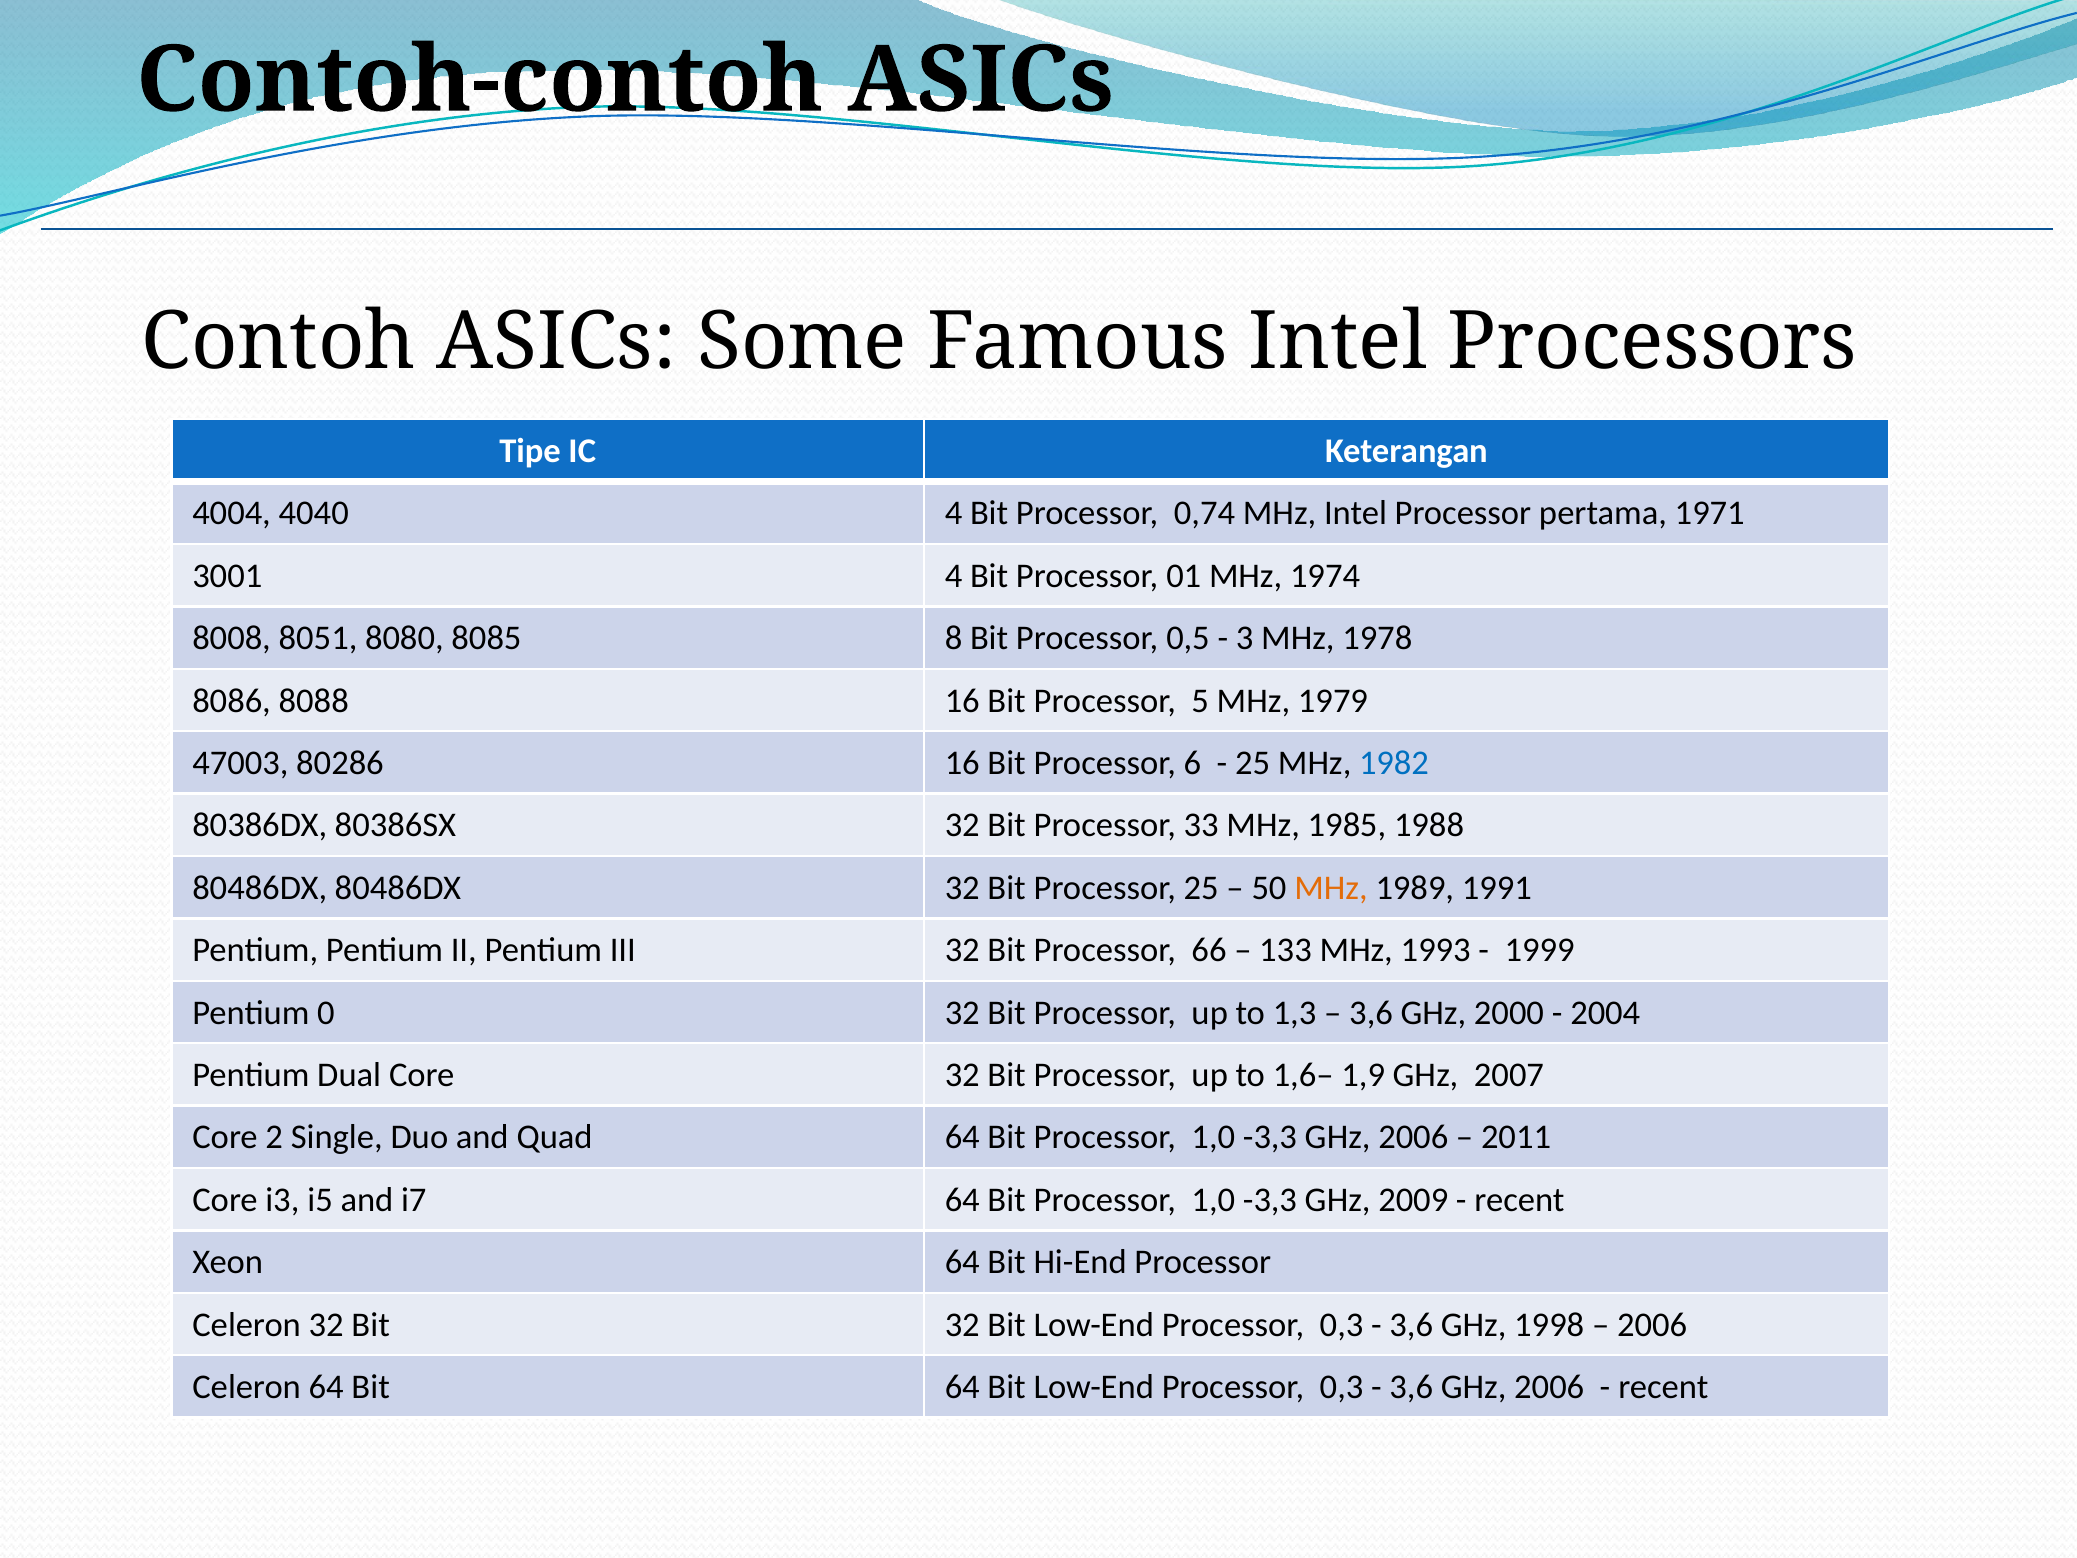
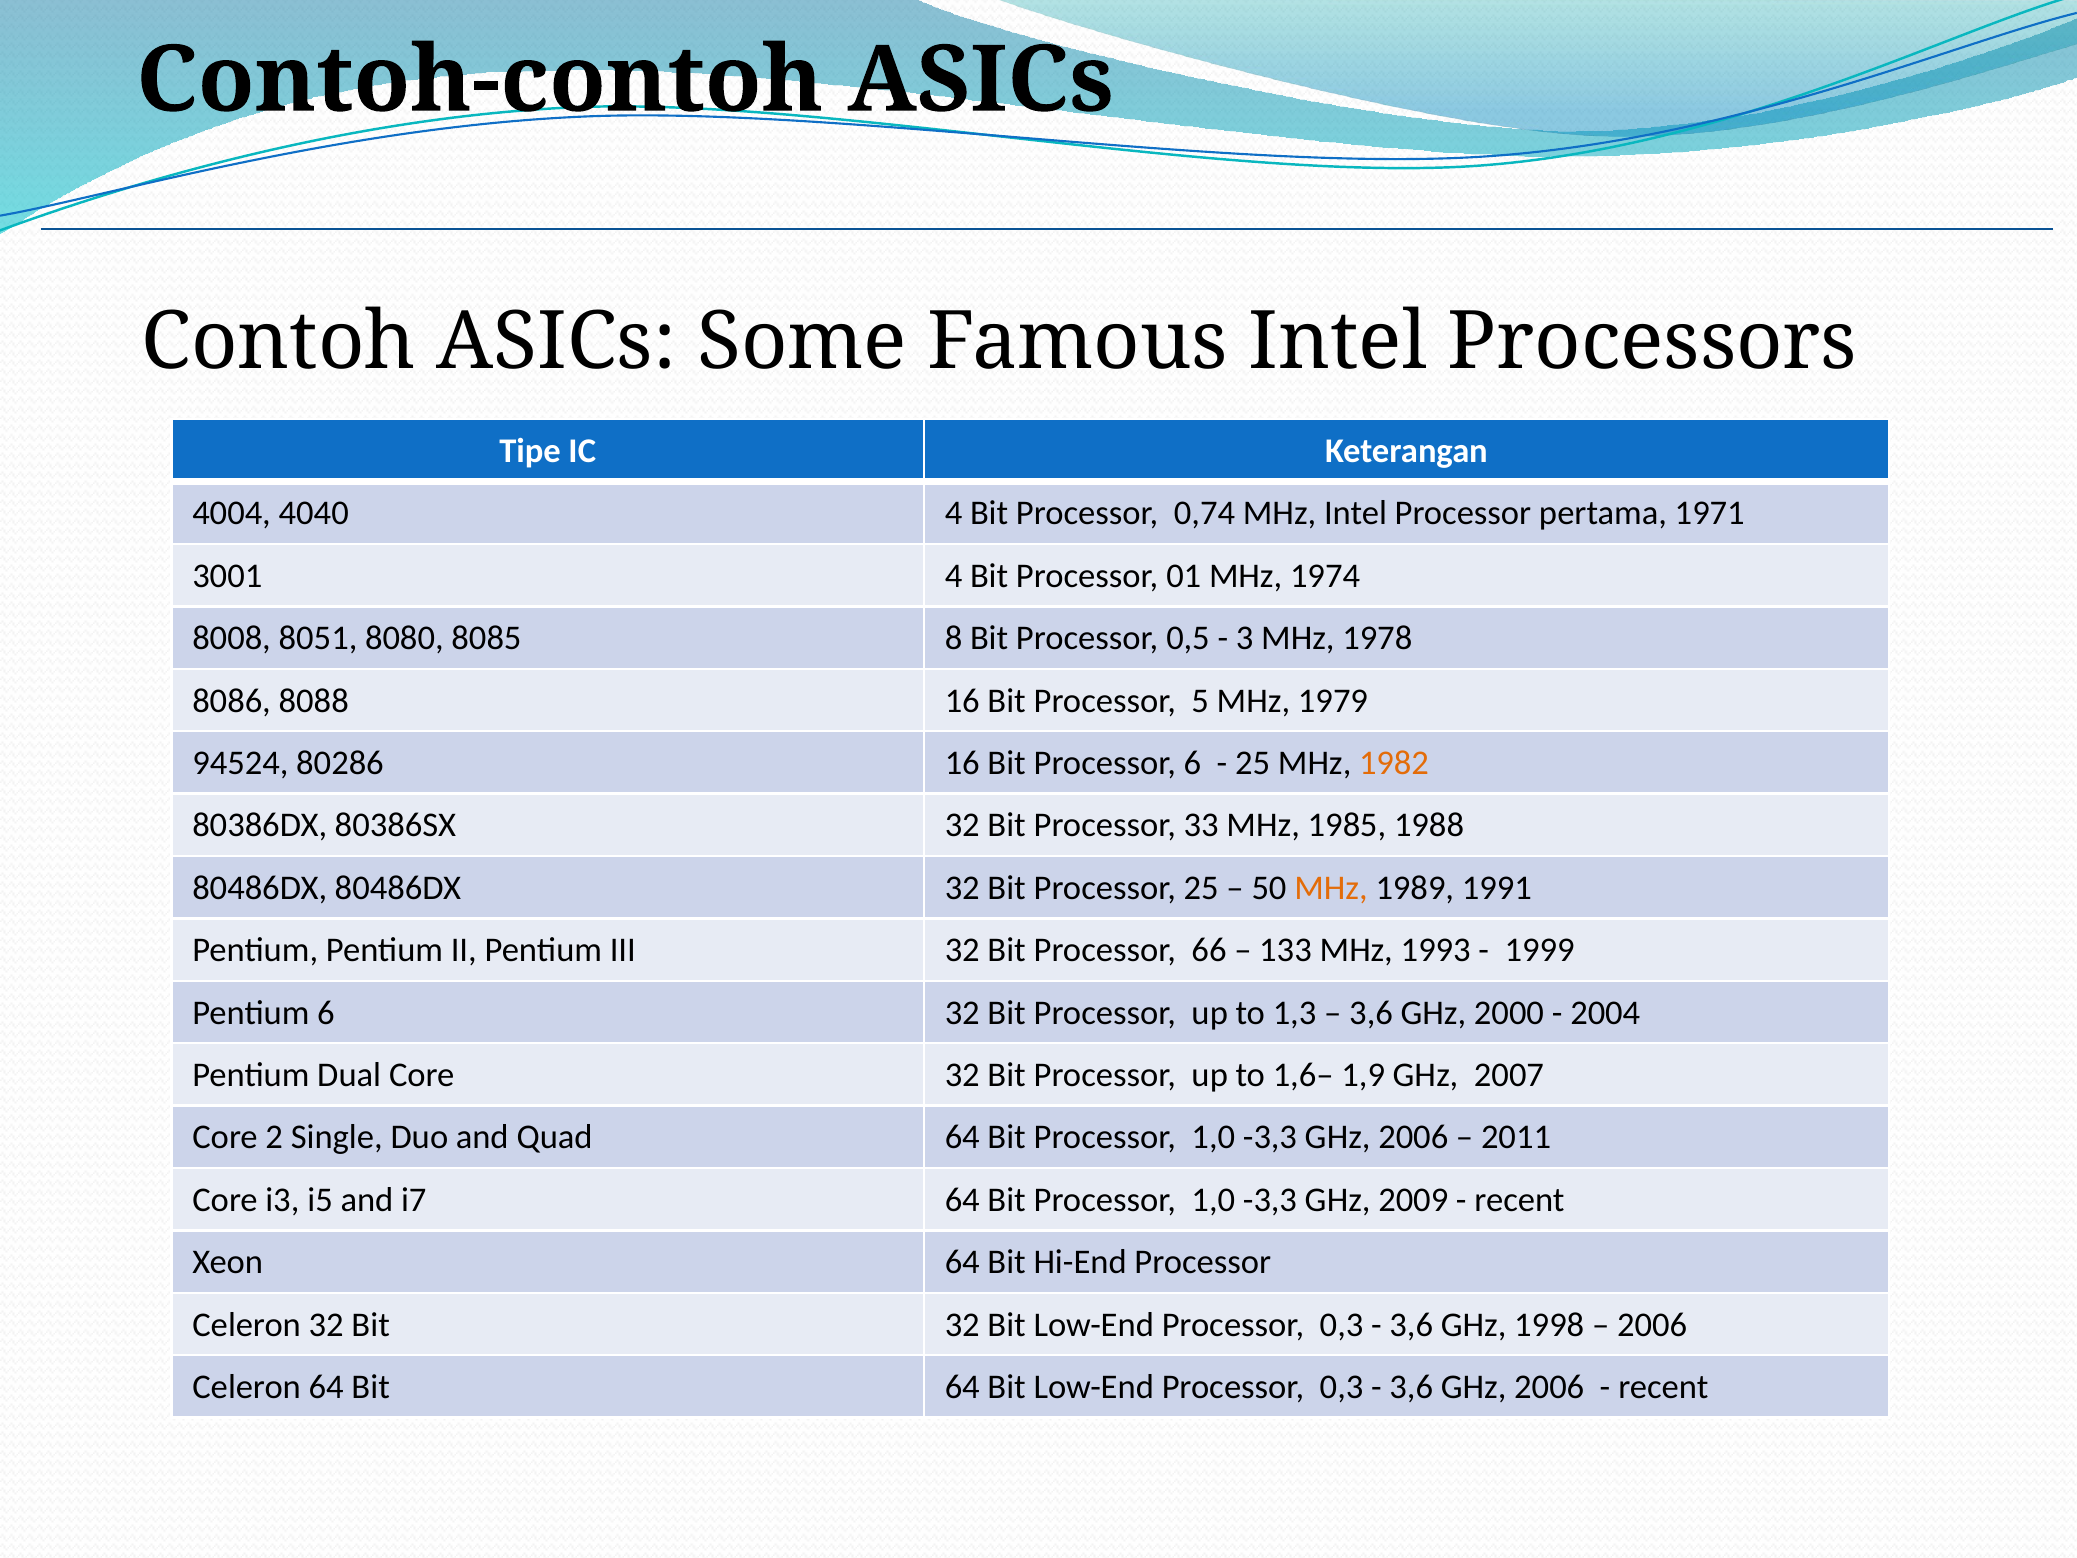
47003: 47003 -> 94524 (240, 763)
1982 colour: blue -> orange (1394, 763)
Pentium 0: 0 -> 6 (326, 1012)
